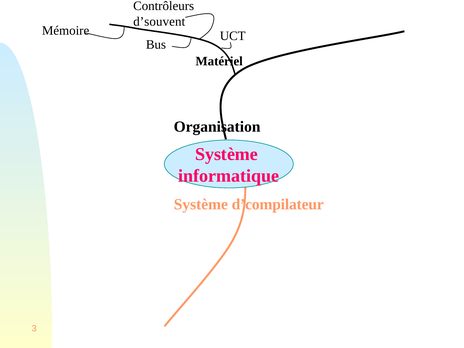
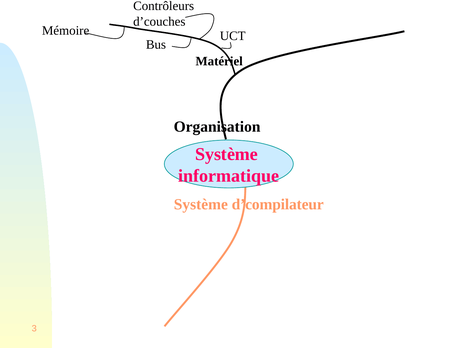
d’souvent: d’souvent -> d’couches (159, 22)
